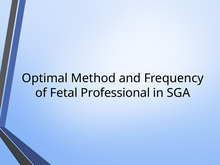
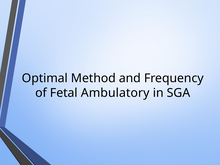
Professional: Professional -> Ambulatory (115, 93)
